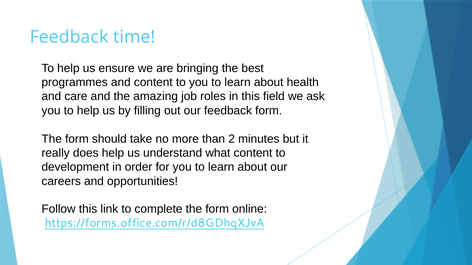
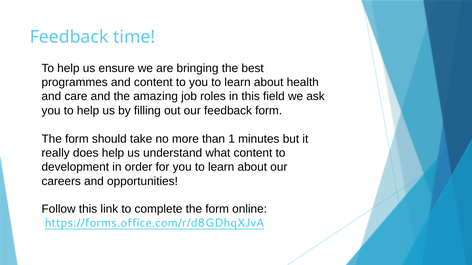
2: 2 -> 1 (232, 139)
